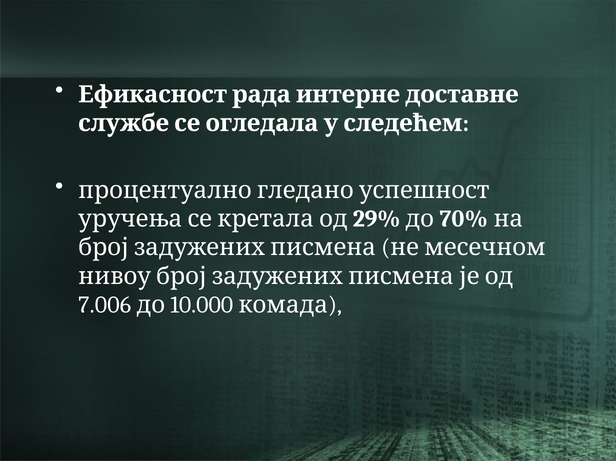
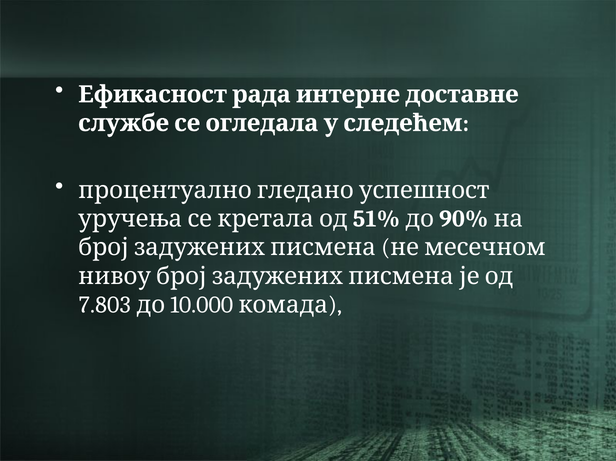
29%: 29% -> 51% (376, 219)
70%: 70% -> 90% (464, 219)
7.006: 7.006 -> 7.803 (105, 305)
